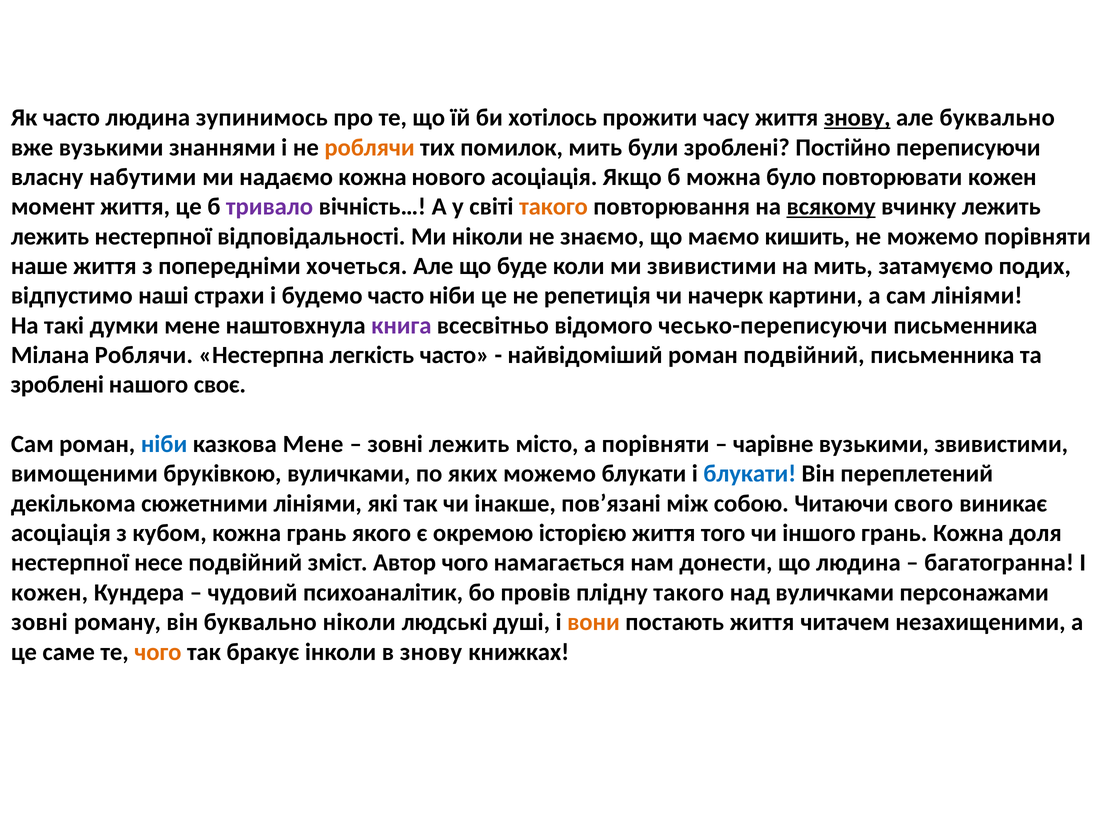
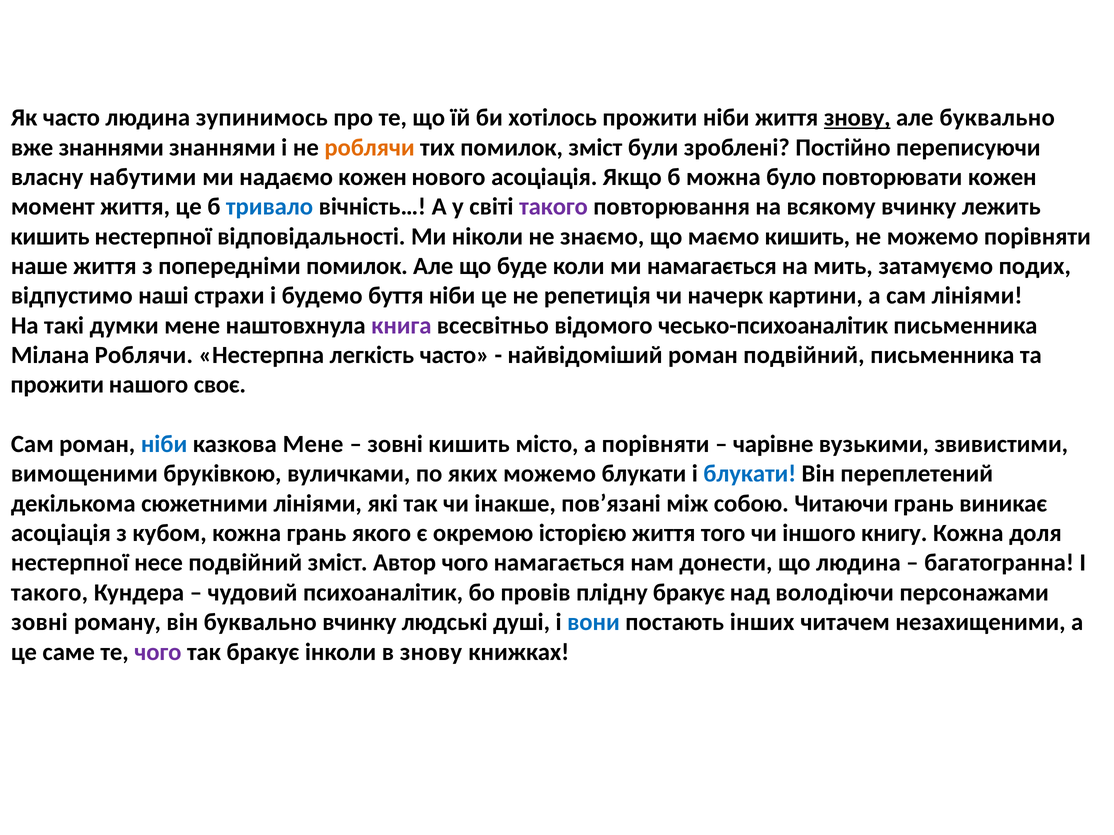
прожити часу: часу -> ніби (726, 118)
вже вузькими: вузькими -> знаннями (111, 147)
помилок мить: мить -> зміст (595, 147)
надаємо кожна: кожна -> кожен (372, 177)
тривало colour: purple -> blue (270, 207)
такого colour: orange -> purple (553, 207)
всякому underline: present -> none (831, 207)
лежить: лежить -> кишить (50, 237)
попередніми хочеться: хочеться -> помилок (357, 266)
ми звивистими: звивистими -> намагається (712, 266)
будемо часто: часто -> буття (396, 296)
чесько-переписуючи: чесько-переписуючи -> чесько-психоаналітик (773, 326)
зроблені: зроблені -> прожити (57, 385)
зовні лежить: лежить -> кишить (469, 444)
Читаючи свого: свого -> грань (924, 504)
іншого грань: грань -> книгу (894, 533)
кожен: кожен -> такого (49, 593)
плідну такого: такого -> бракує (689, 593)
над вуличками: вуличками -> володіючи (835, 593)
буквально ніколи: ніколи -> вчинку (359, 623)
вони colour: orange -> blue (593, 623)
постають життя: життя -> інших (762, 623)
чого colour: orange -> purple (158, 652)
